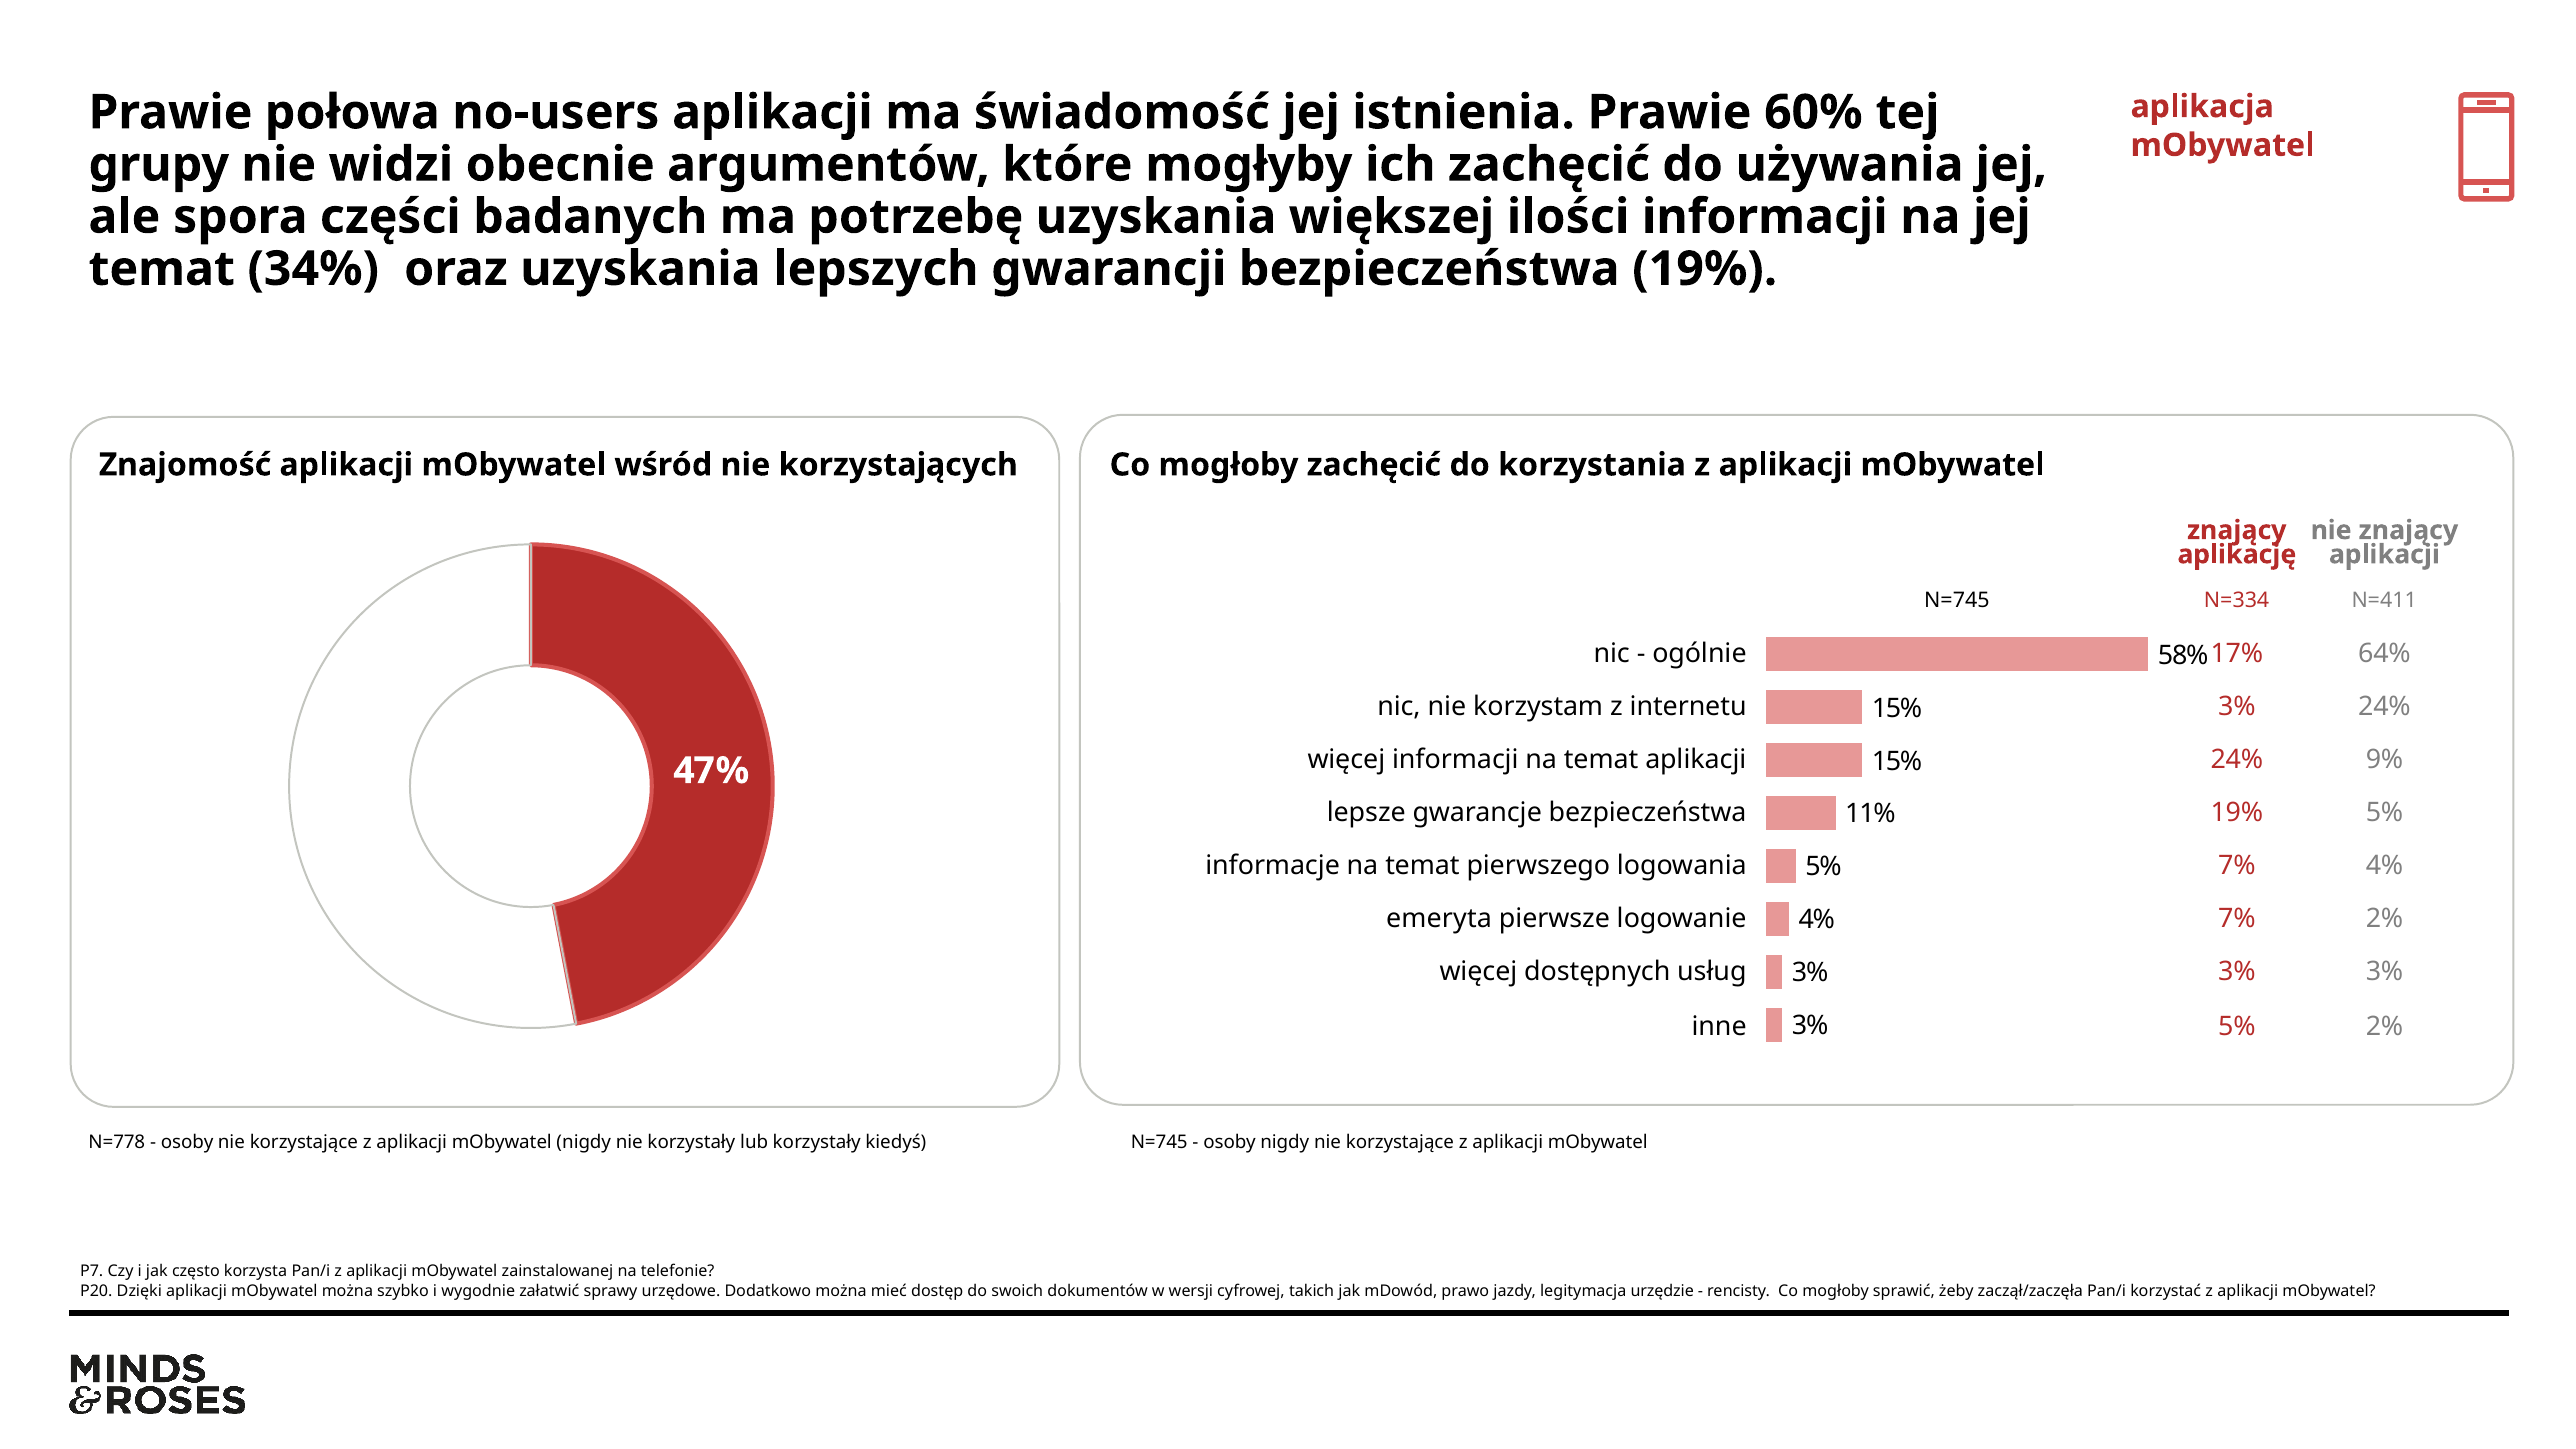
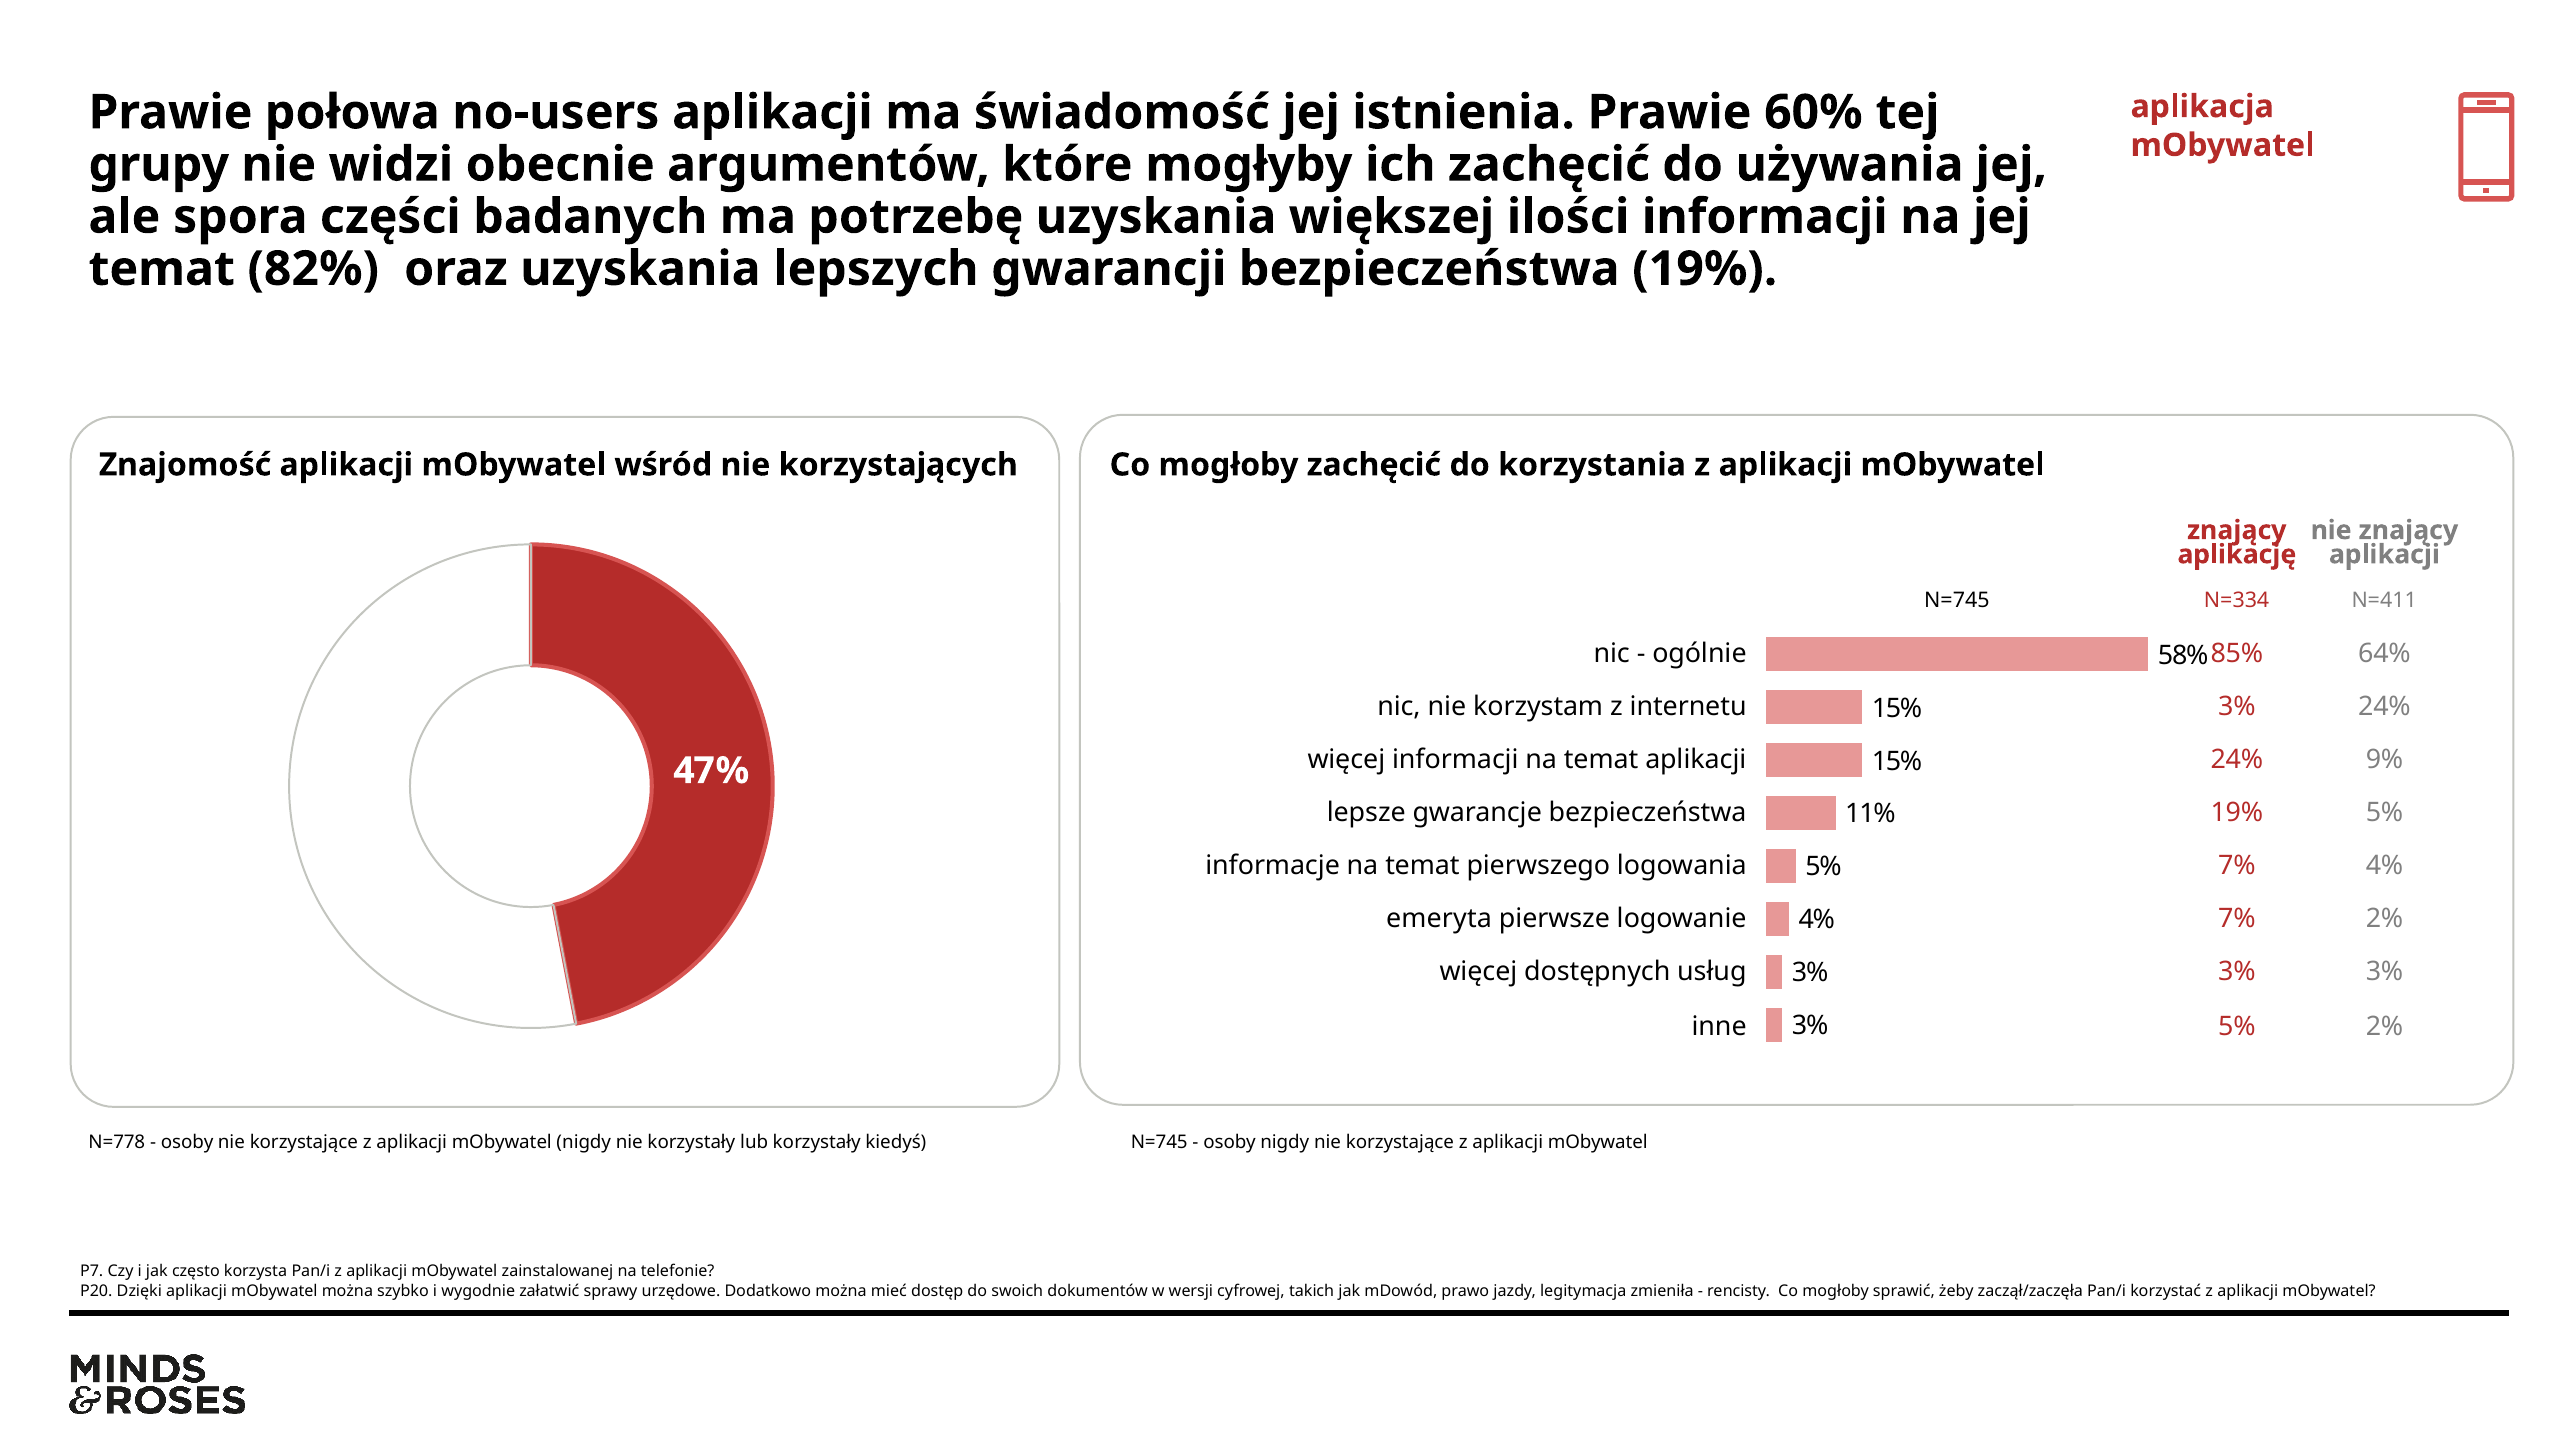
34%: 34% -> 82% (313, 269)
17%: 17% -> 85% (2237, 654)
urzędzie: urzędzie -> zmieniła (1662, 1291)
